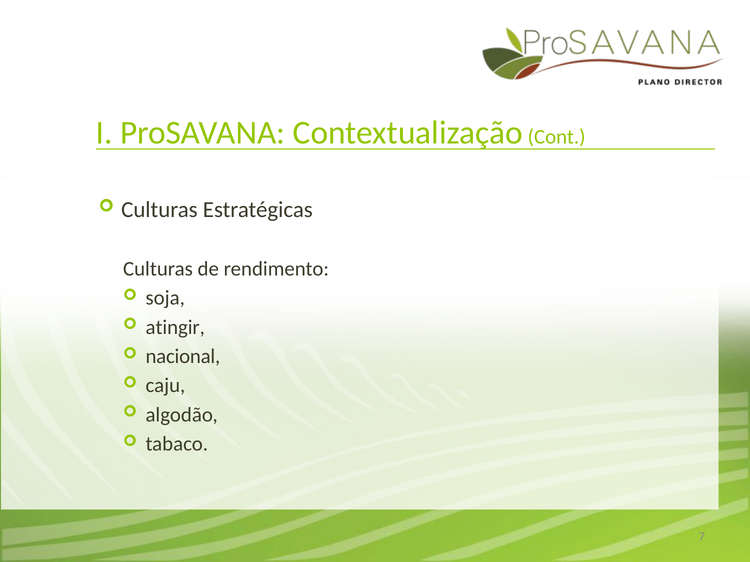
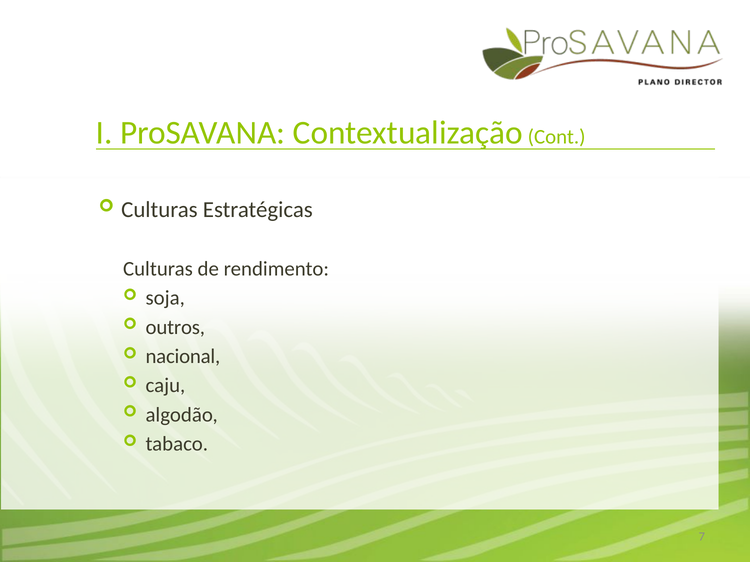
atingir: atingir -> outros (175, 327)
